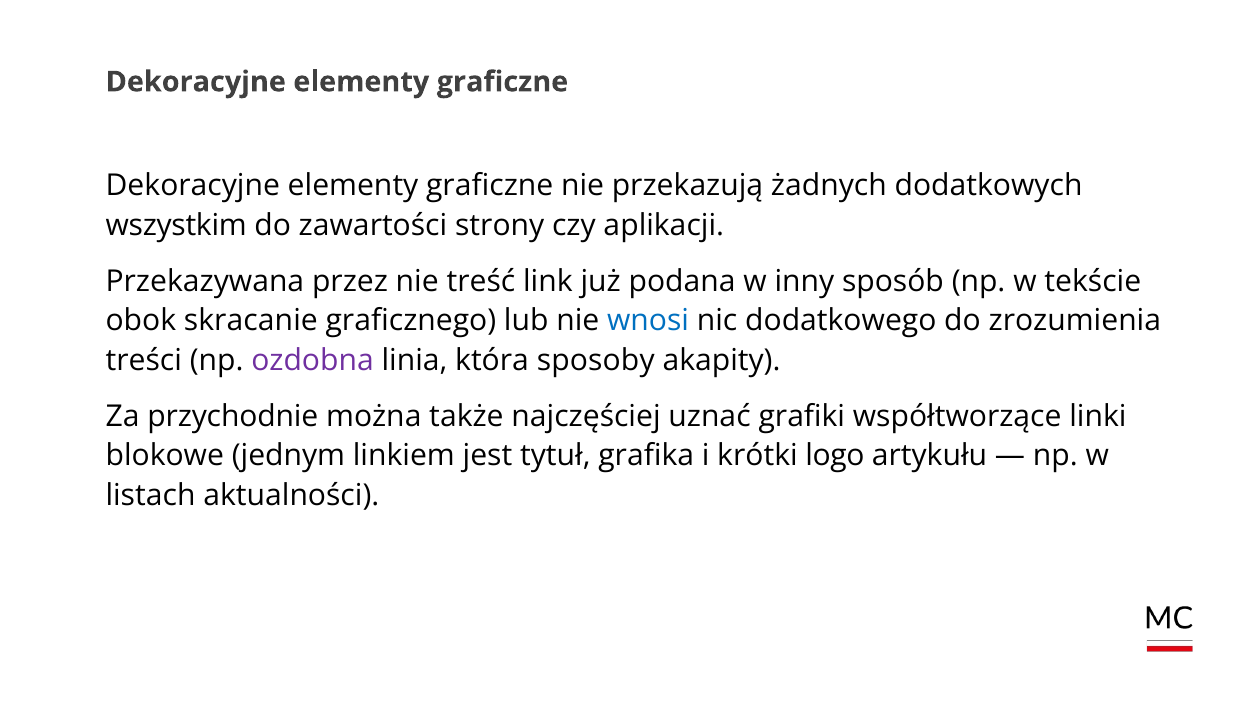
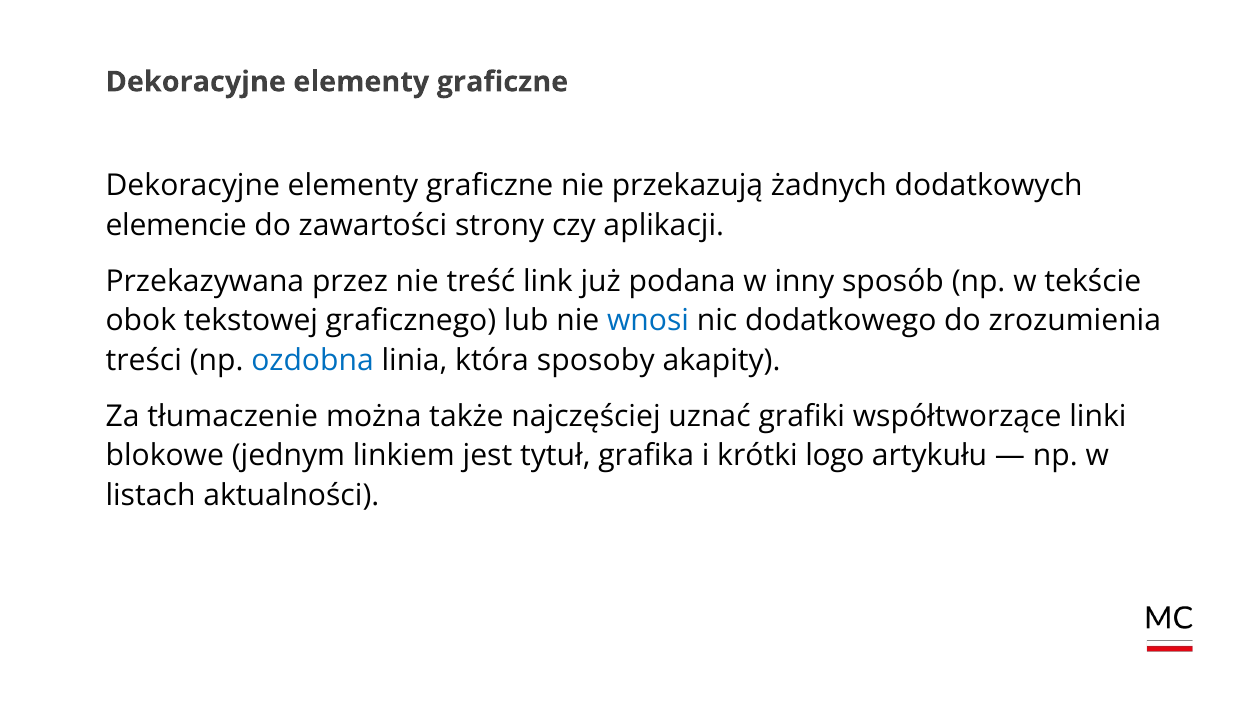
wszystkim: wszystkim -> elemencie (176, 226)
skracanie: skracanie -> tekstowej (251, 321)
ozdobna colour: purple -> blue (313, 360)
przychodnie: przychodnie -> tłumaczenie (233, 416)
